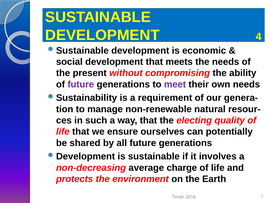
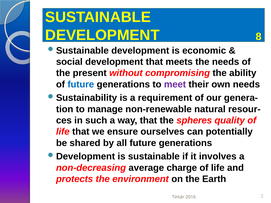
4: 4 -> 8 (259, 37)
future colour: purple -> blue (81, 84)
electing: electing -> spheres (194, 121)
